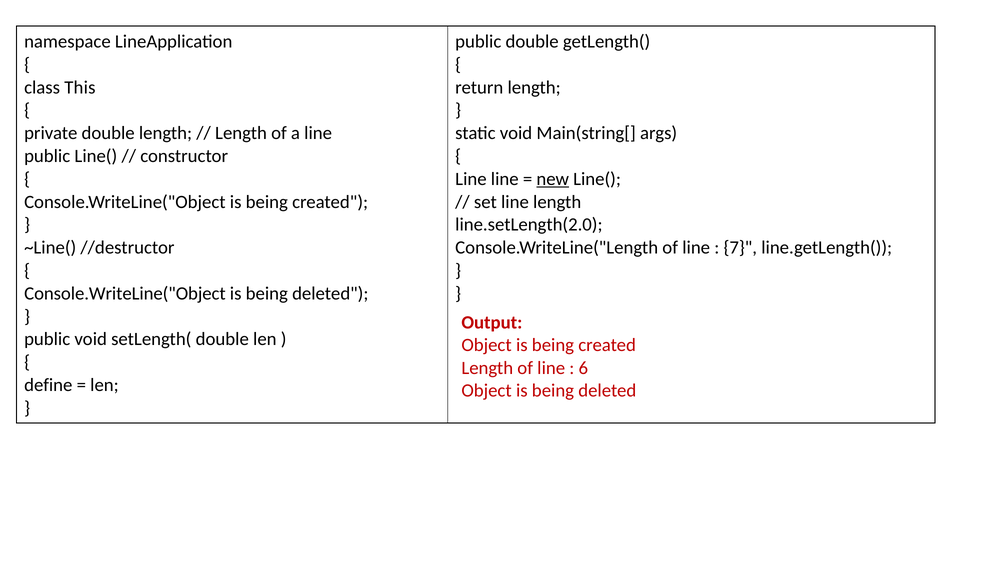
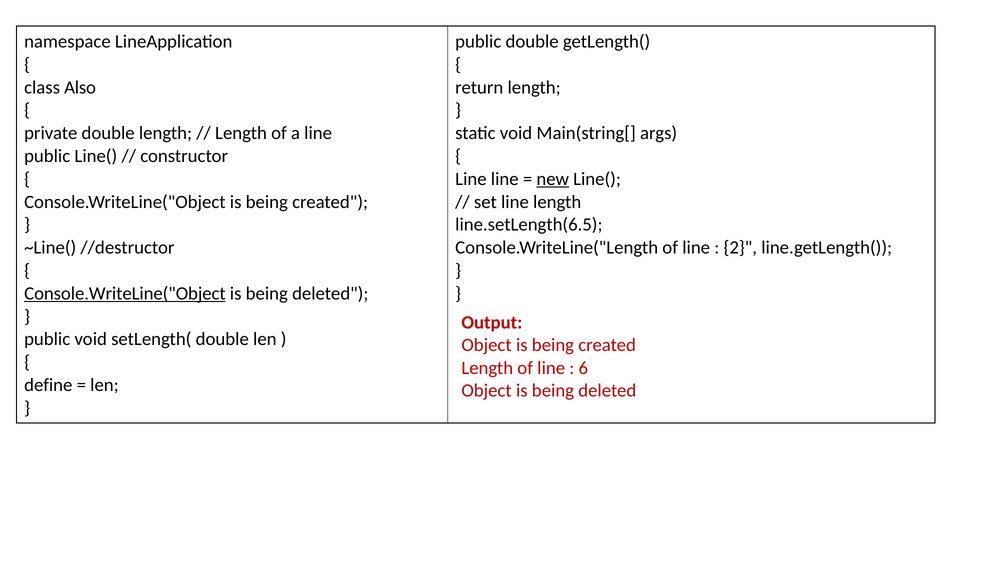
This: This -> Also (80, 87)
line.setLength(2.0: line.setLength(2.0 -> line.setLength(6.5 (529, 225)
7: 7 -> 2 (740, 248)
Console.WriteLine("Object underline: none -> present (125, 294)
